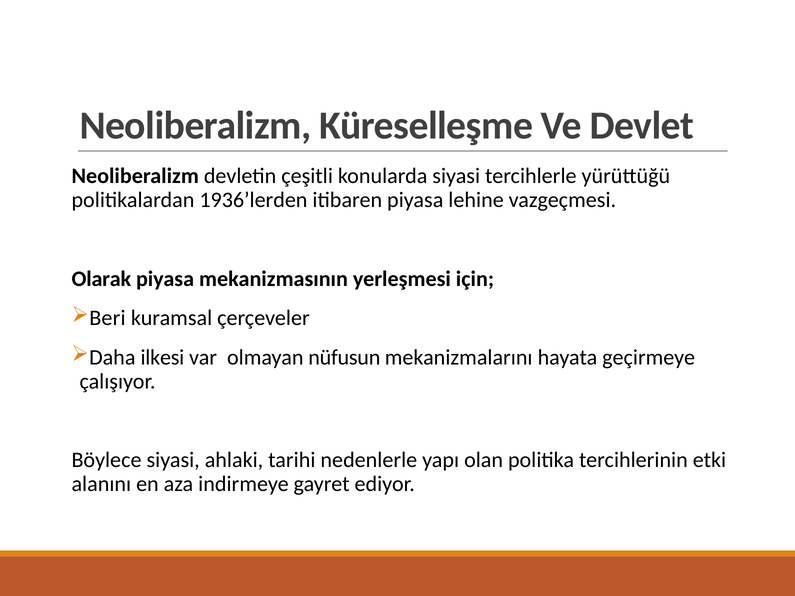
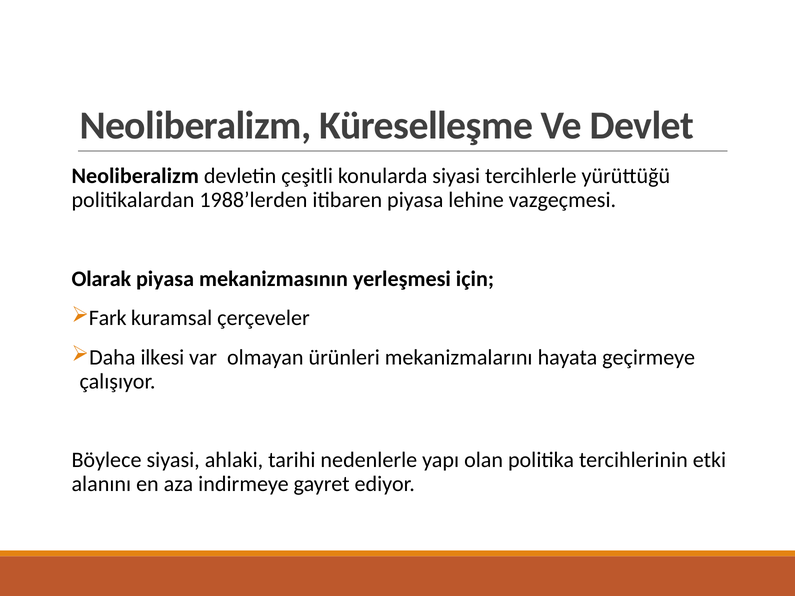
1936’lerden: 1936’lerden -> 1988’lerden (253, 200)
Beri: Beri -> Fark (108, 318)
nüfusun: nüfusun -> ürünleri (344, 358)
